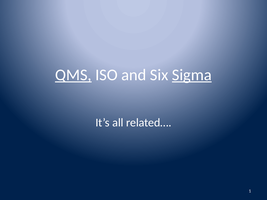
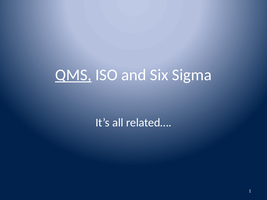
Sigma underline: present -> none (192, 75)
